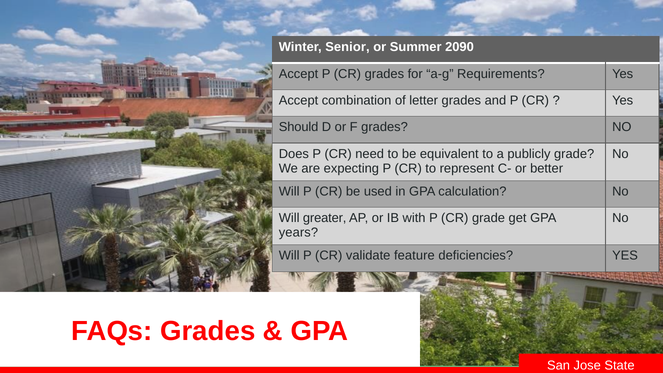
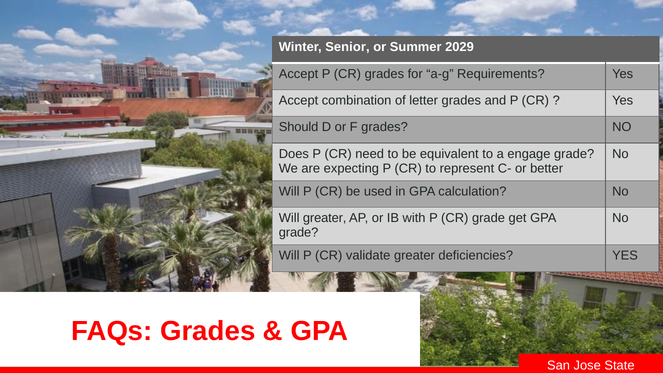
2090: 2090 -> 2029 (459, 47)
publicly: publicly -> engage (529, 154)
years: years -> grade (299, 233)
validate feature: feature -> greater (414, 256)
